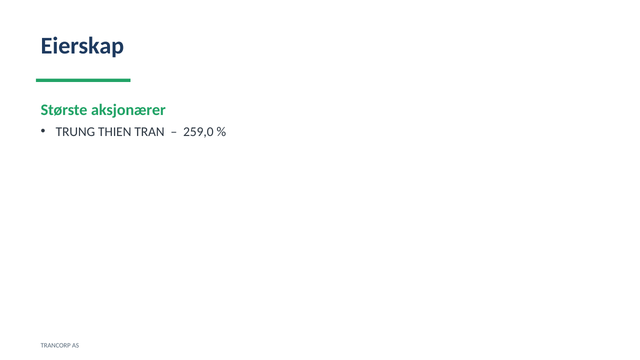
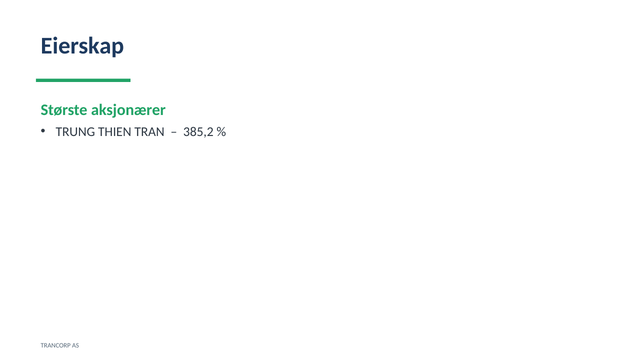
259,0: 259,0 -> 385,2 (198, 132)
